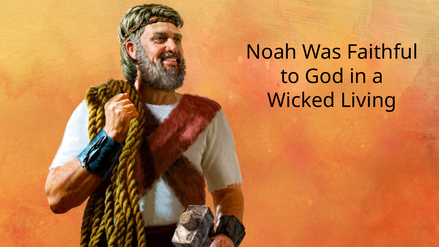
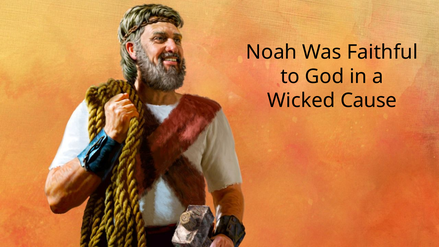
Living: Living -> Cause (369, 101)
